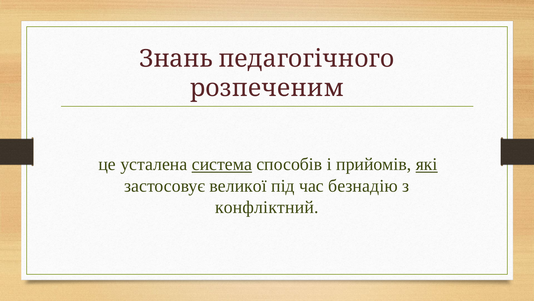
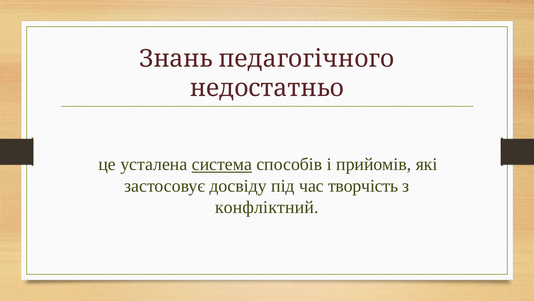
розпеченим: розпеченим -> недостатньо (267, 88)
які underline: present -> none (427, 164)
великої: великої -> досвіду (238, 185)
безнадію: безнадію -> творчість (363, 185)
